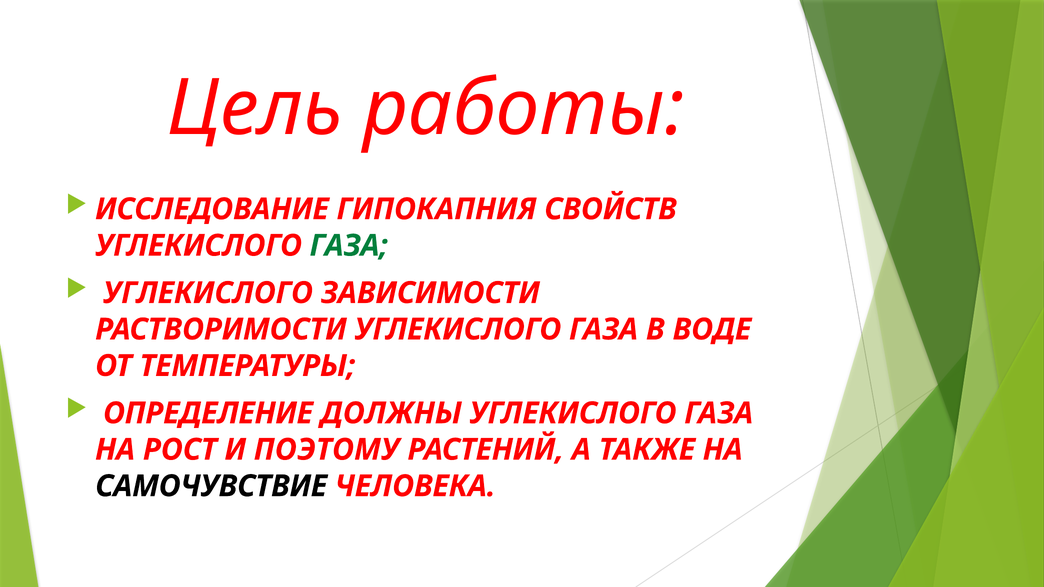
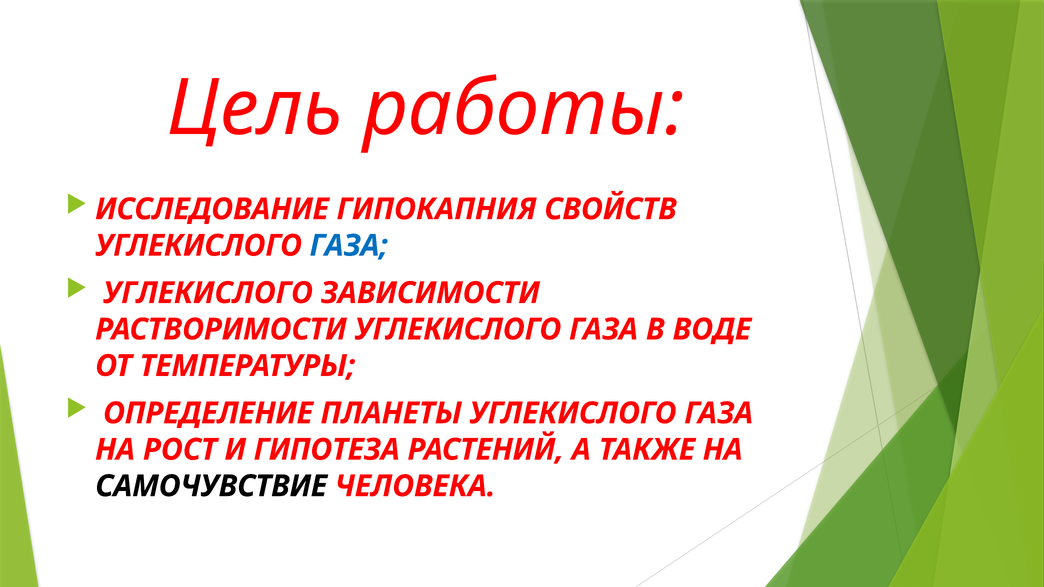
ГАЗА colour: green -> blue (349, 246)
ДОЛЖНЫ: ДОЛЖНЫ -> ПЛАНЕТЫ (391, 413)
ПОЭТОМУ: ПОЭТОМУ -> ГИПОТЕЗА (327, 450)
